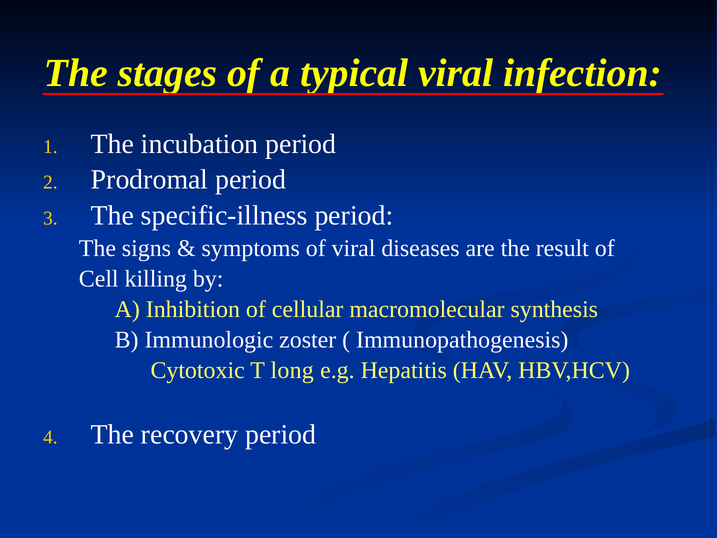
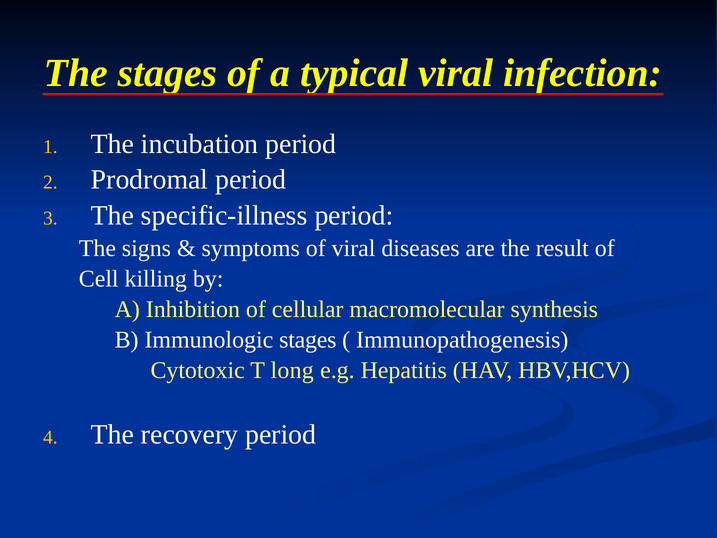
Immunologic zoster: zoster -> stages (308, 340)
